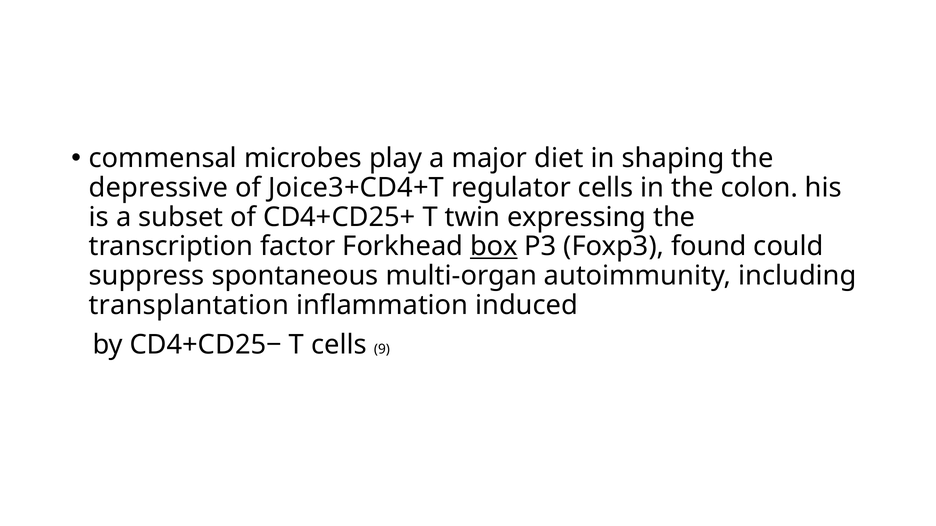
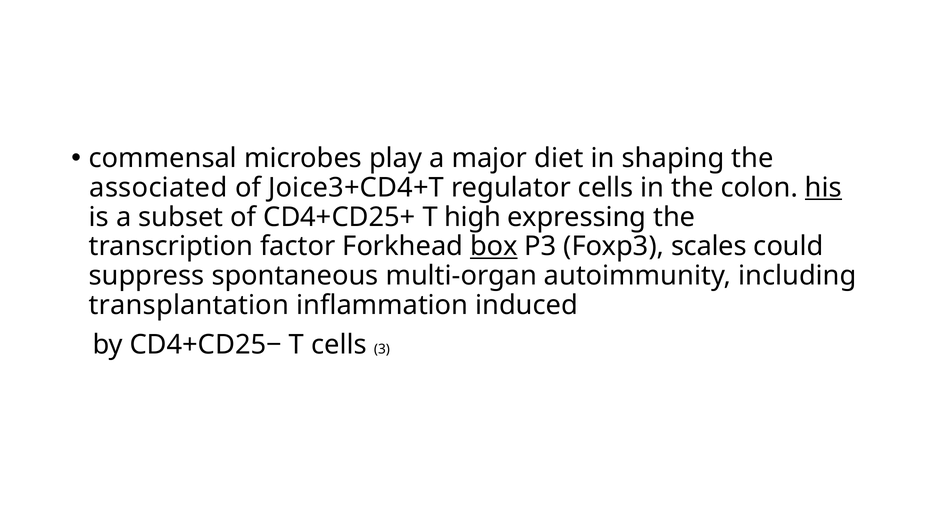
depressive: depressive -> associated (158, 188)
his underline: none -> present (823, 188)
twin: twin -> high (473, 217)
found: found -> scales (709, 247)
9: 9 -> 3 (382, 349)
